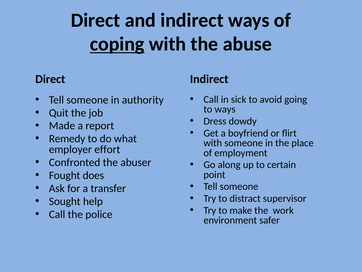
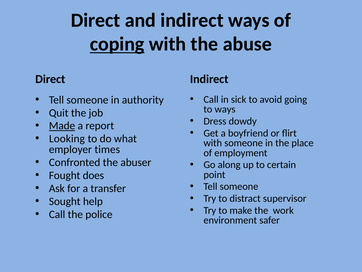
Made underline: none -> present (62, 126)
Remedy: Remedy -> Looking (67, 139)
effort: effort -> times (107, 149)
